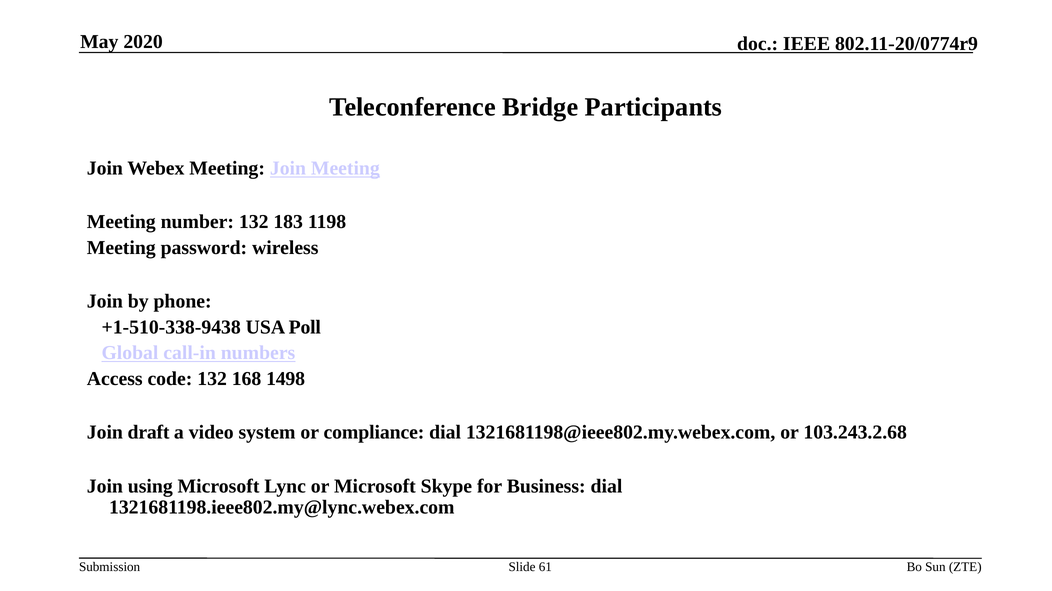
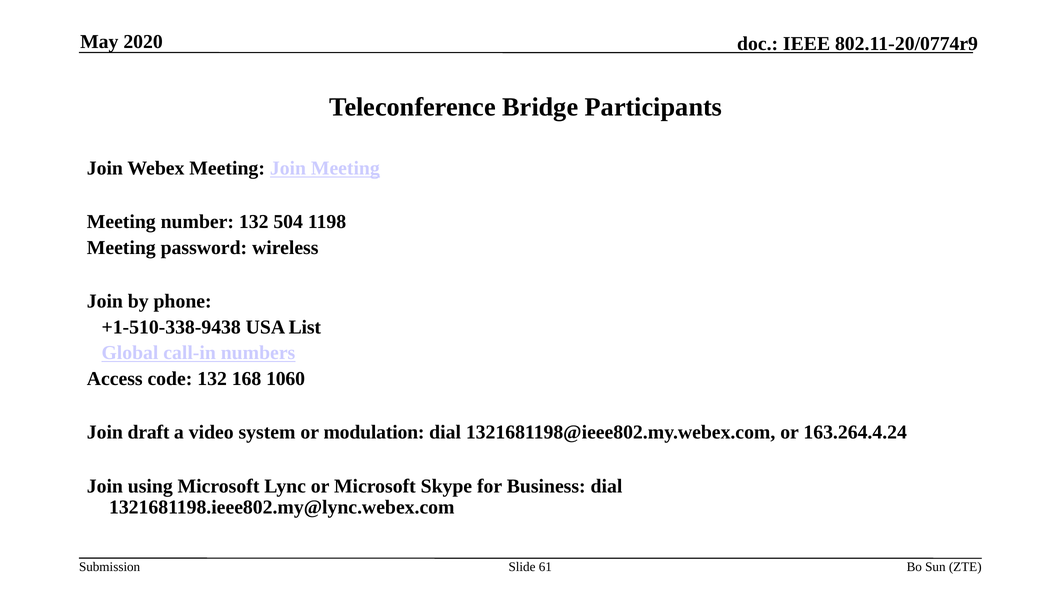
183: 183 -> 504 (288, 222)
Poll: Poll -> List (305, 328)
1498: 1498 -> 1060 (286, 379)
compliance: compliance -> modulation (374, 433)
103.243.2.68: 103.243.2.68 -> 163.264.4.24 (855, 433)
